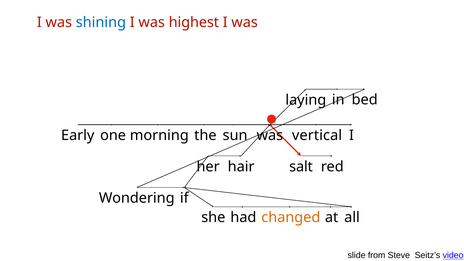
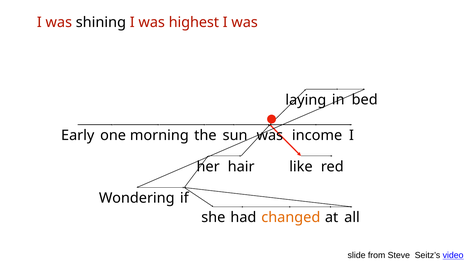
shining colour: blue -> black (101, 22)
vertical: vertical -> income (317, 135)
salt: salt -> like (301, 167)
